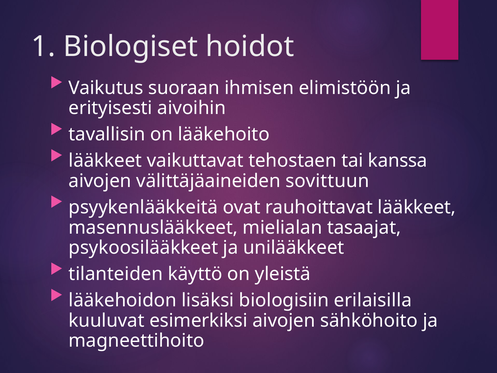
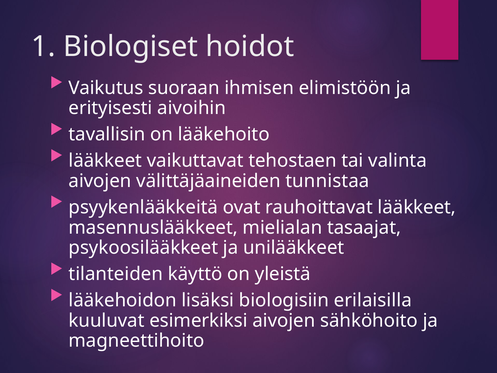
kanssa: kanssa -> valinta (398, 161)
sovittuun: sovittuun -> tunnistaa (327, 181)
